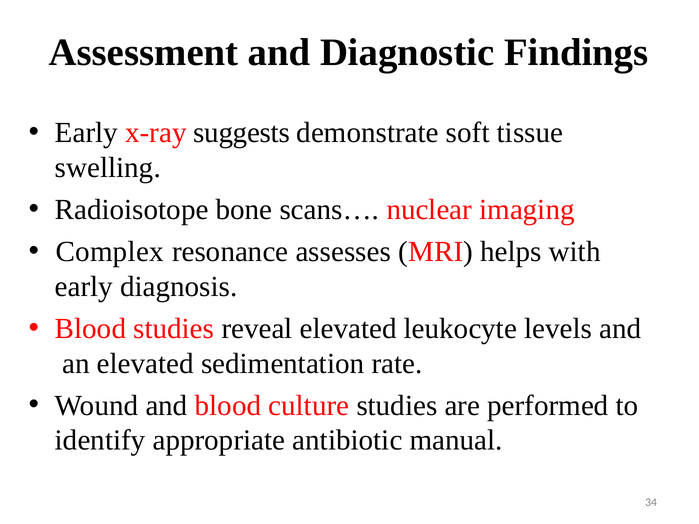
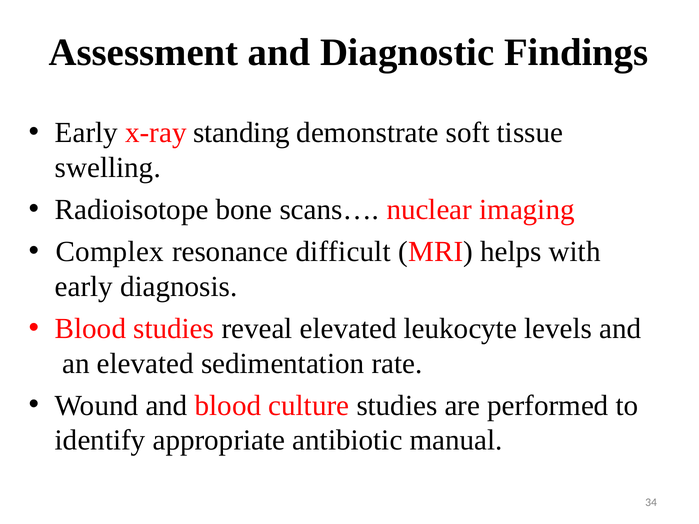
suggests: suggests -> standing (242, 133)
assesses: assesses -> difficult (343, 252)
